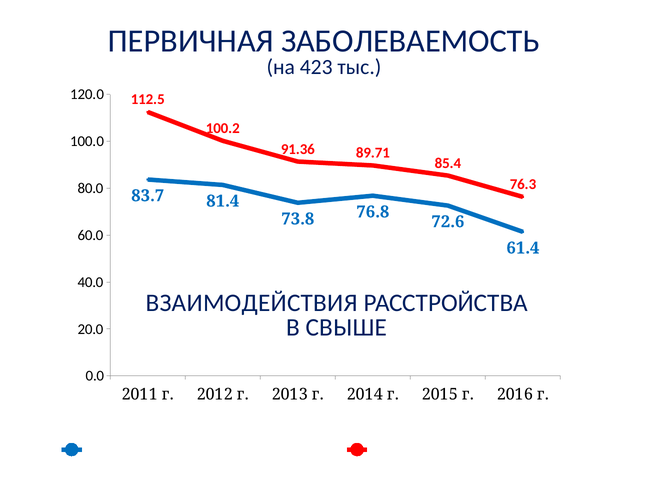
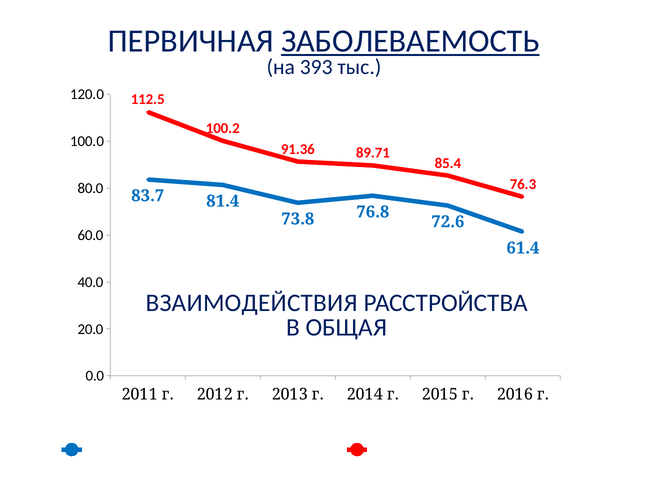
ЗАБОЛЕВАЕМОСТЬ underline: none -> present (410, 41)
423: 423 -> 393 (316, 67)
СВЫШЕ: СВЫШЕ -> ОБЩАЯ (346, 327)
